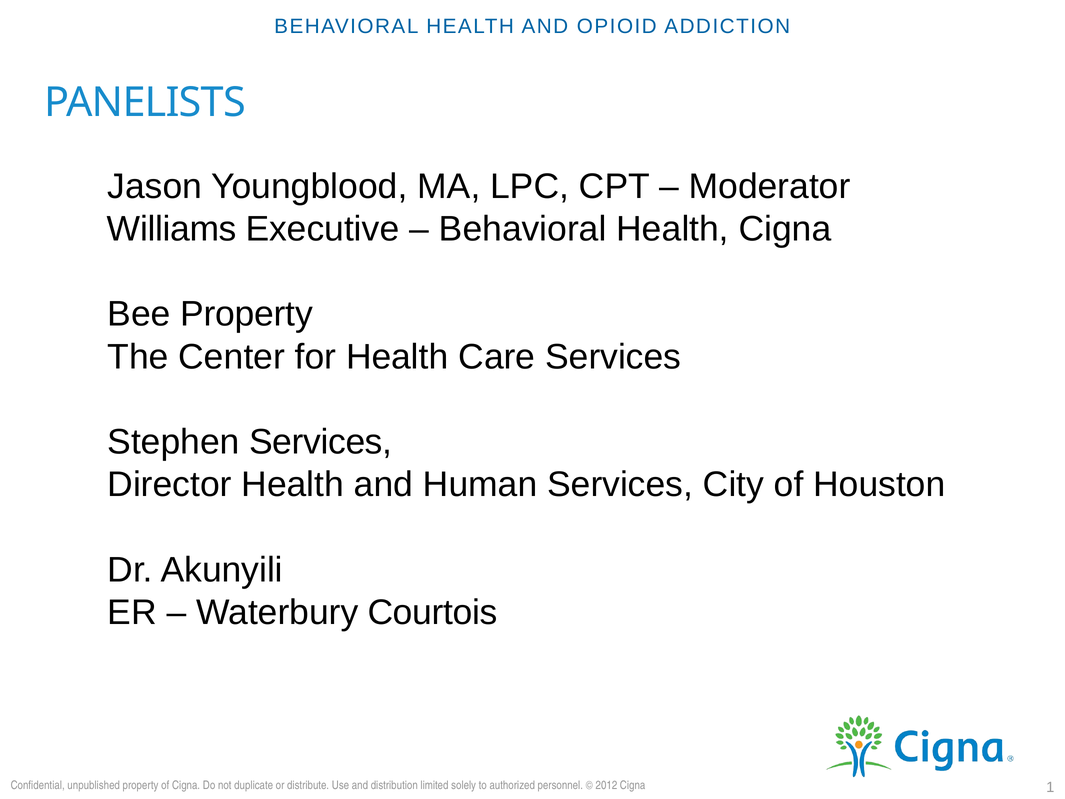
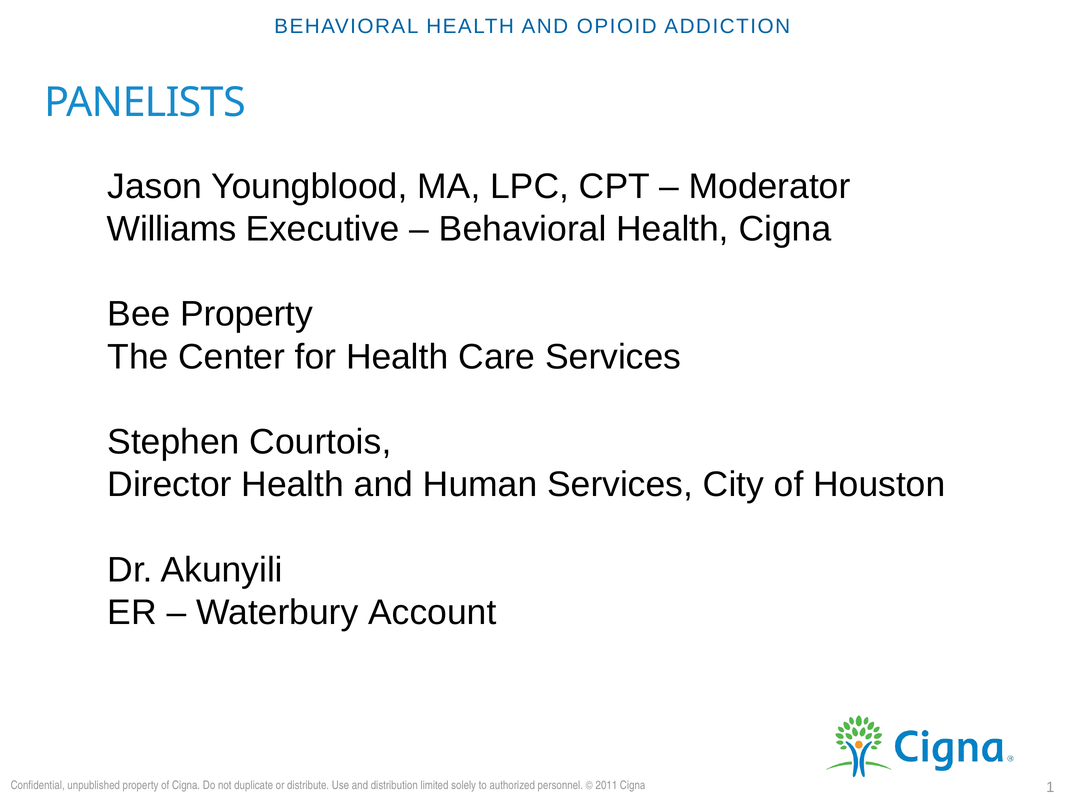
Stephen Services: Services -> Courtois (320, 442)
Courtois: Courtois -> Account (432, 612)
2012: 2012 -> 2011 (606, 785)
